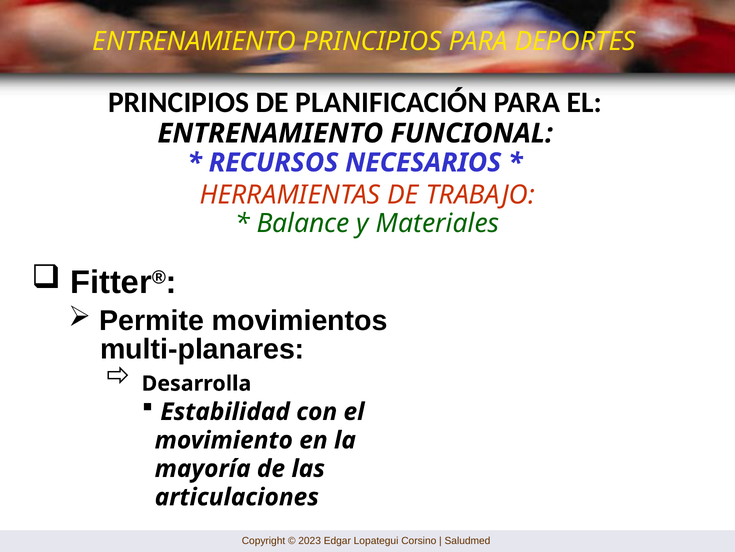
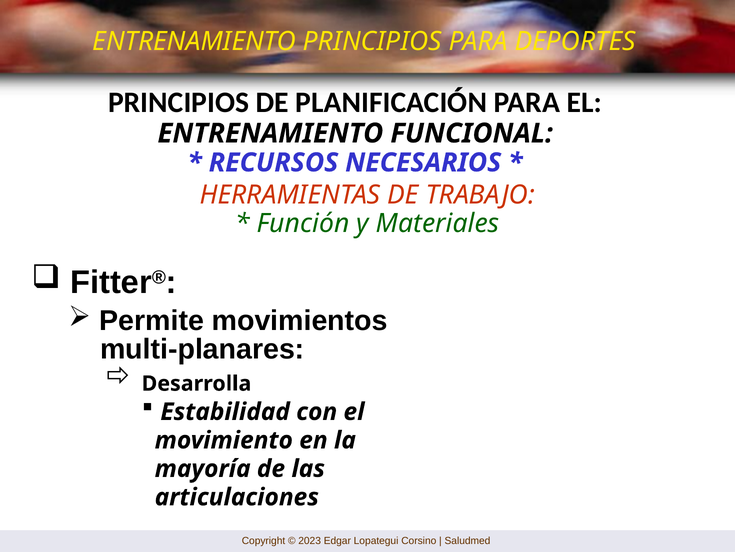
Balance: Balance -> Función (303, 223)
